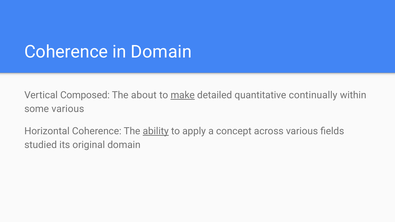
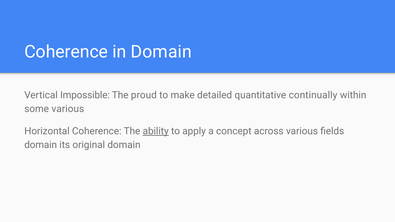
Composed: Composed -> Impossible (85, 95)
about: about -> proud (144, 95)
make underline: present -> none (183, 95)
studied: studied -> domain (41, 145)
